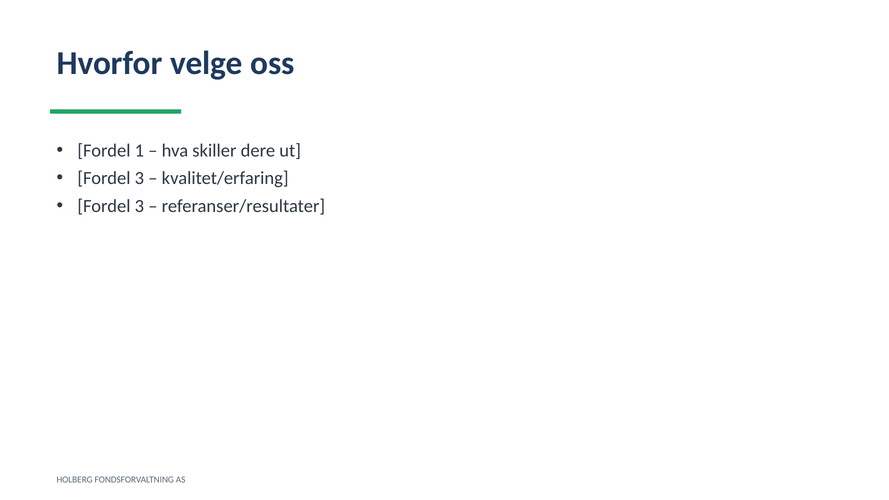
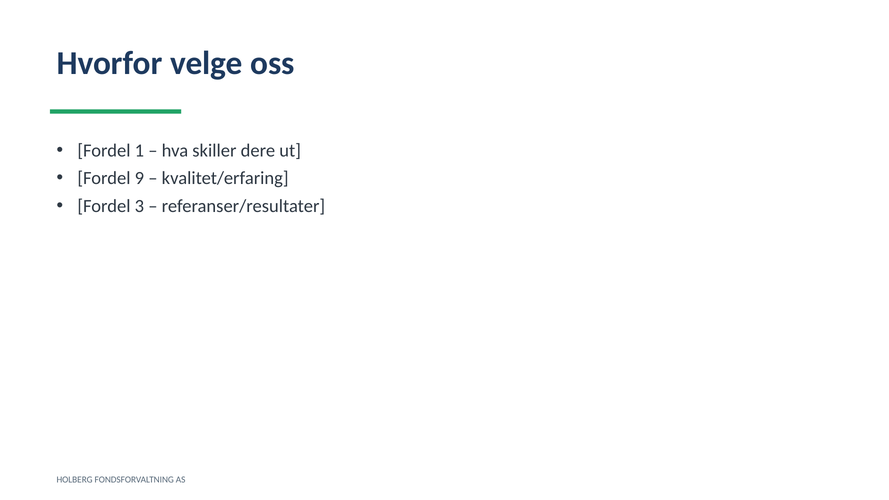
3: 3 -> 9 (139, 178)
